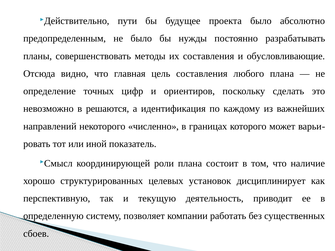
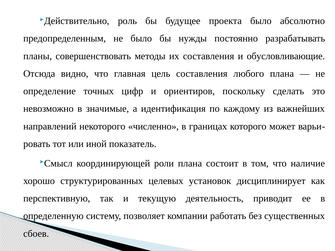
пути: пути -> роль (127, 21)
решаются: решаются -> значимые (107, 109)
